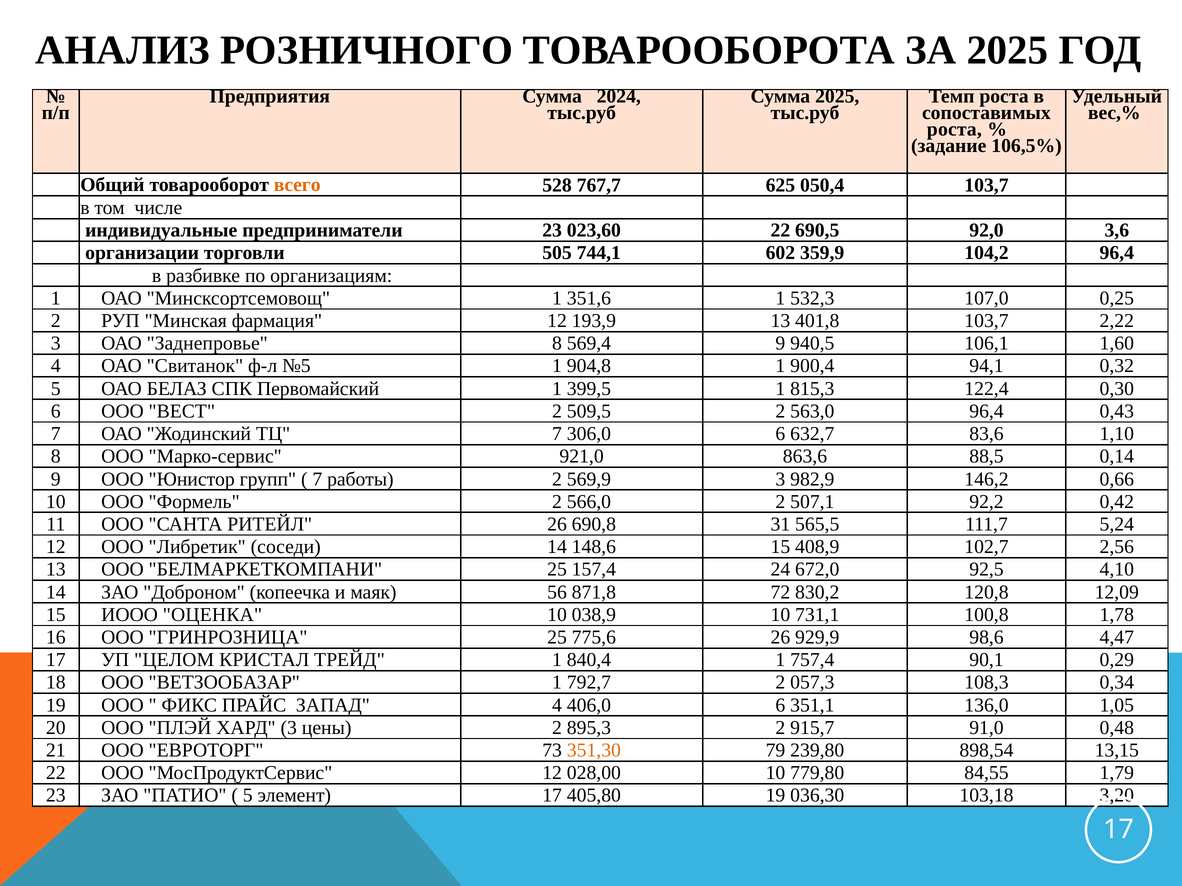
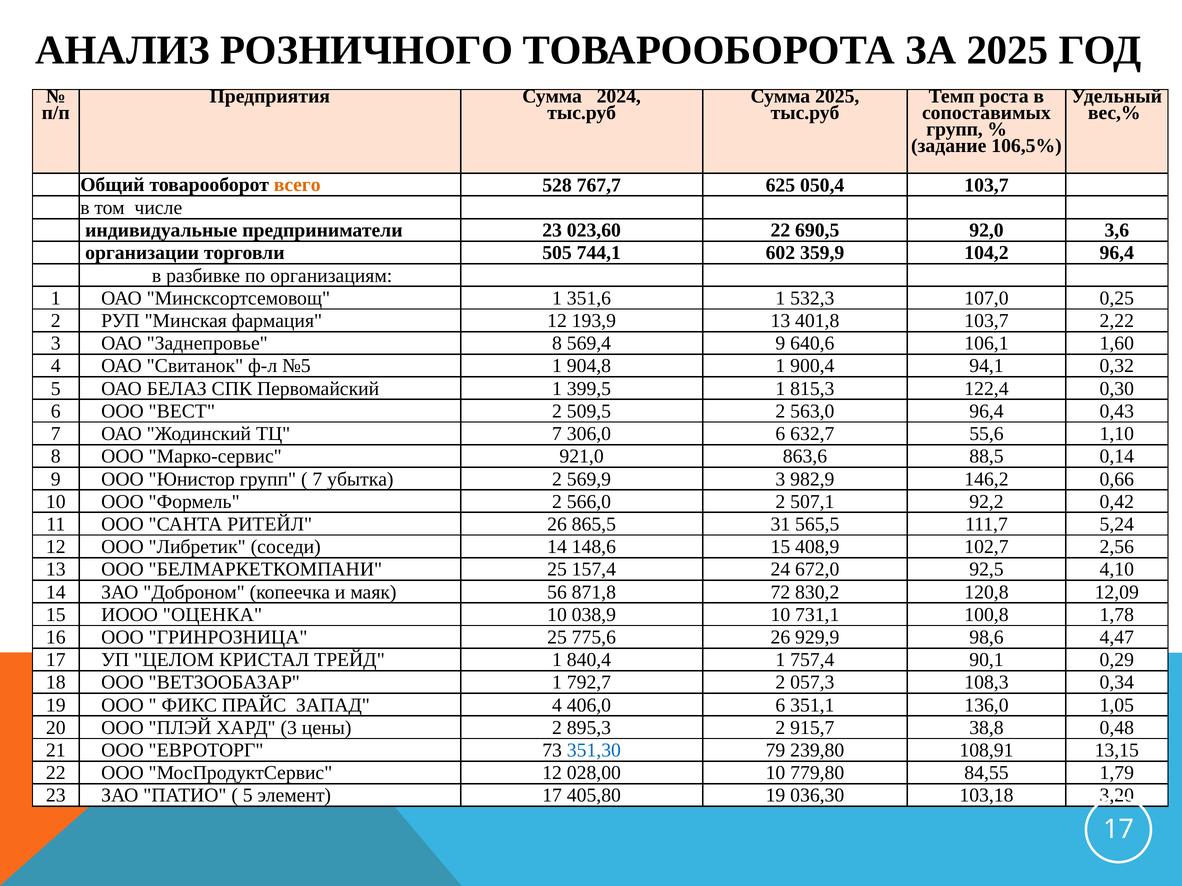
роста: роста -> групп (955, 129)
940,5: 940,5 -> 640,6 (812, 344)
83,6: 83,6 -> 55,6 (986, 434)
работы: работы -> убытка (360, 479)
690,8: 690,8 -> 865,5 (594, 525)
91,0: 91,0 -> 38,8 (986, 728)
351,30 colour: orange -> blue (594, 751)
898,54: 898,54 -> 108,91 (986, 751)
